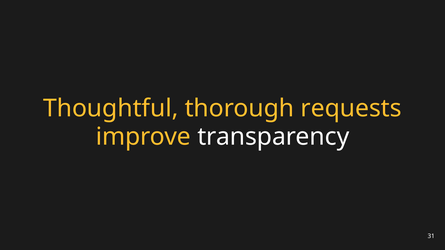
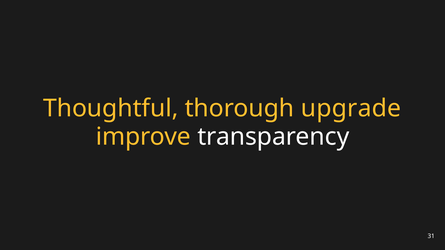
requests: requests -> upgrade (351, 109)
